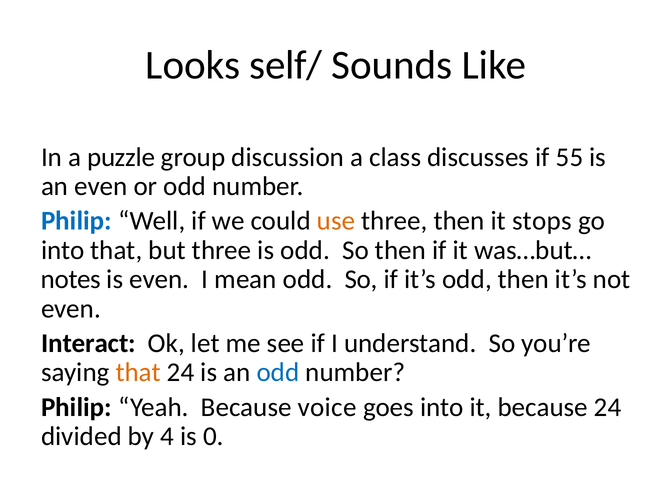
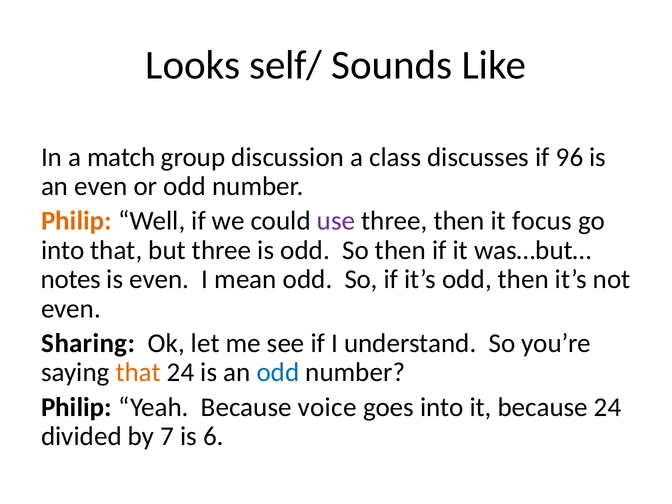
puzzle: puzzle -> match (121, 157)
55: 55 -> 96 (569, 157)
Philip colour: blue -> orange (76, 221)
use colour: orange -> purple (336, 221)
stops: stops -> focus (542, 221)
Interact: Interact -> Sharing (88, 343)
4: 4 -> 7 (167, 436)
0: 0 -> 6 (213, 436)
